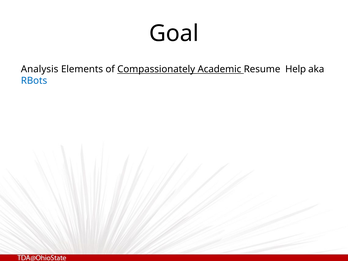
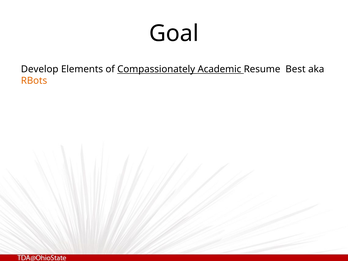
Analysis: Analysis -> Develop (40, 69)
Help: Help -> Best (296, 69)
RBots colour: blue -> orange (34, 81)
